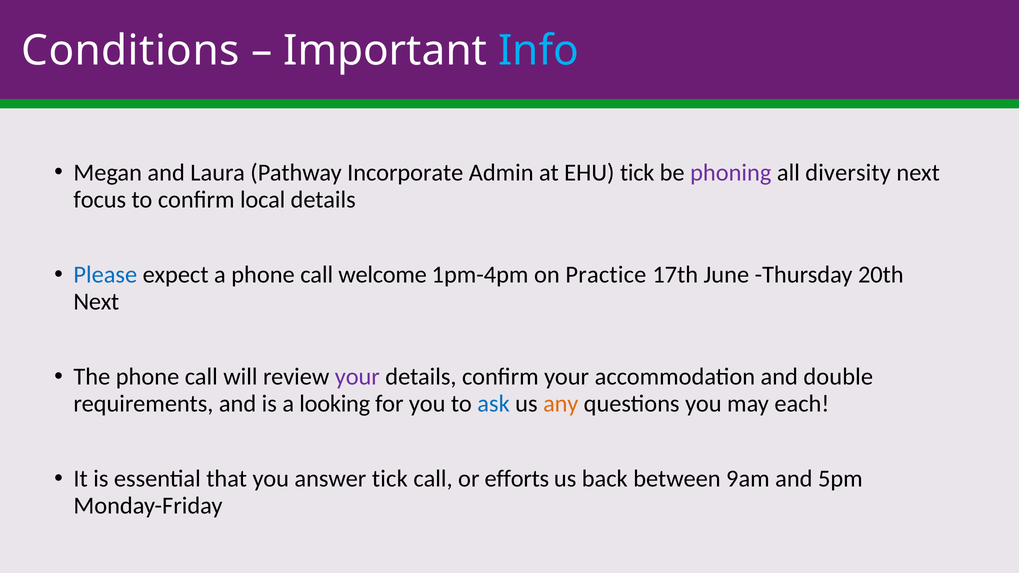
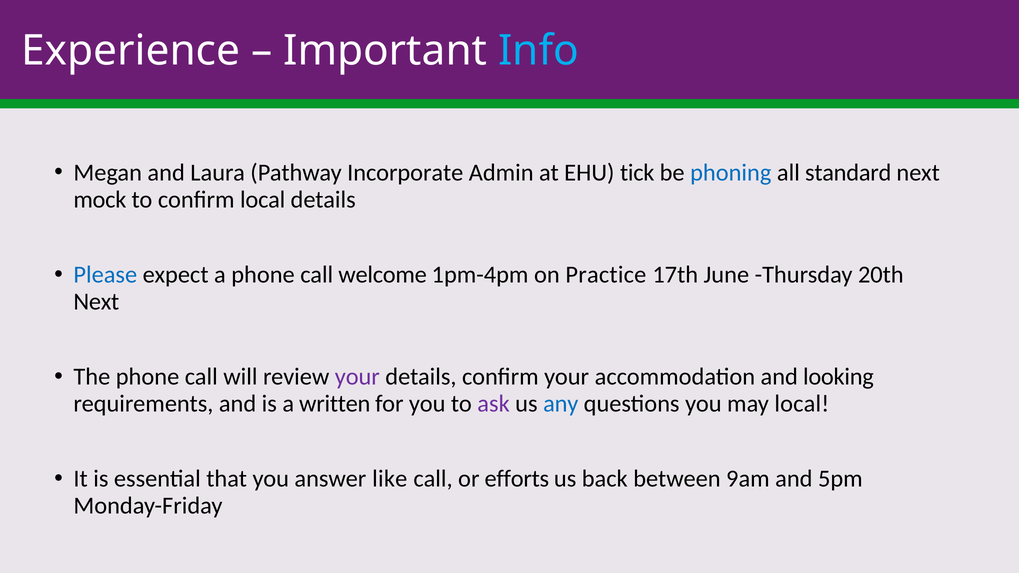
Conditions: Conditions -> Experience (131, 51)
phoning colour: purple -> blue (731, 173)
diversity: diversity -> standard (848, 173)
focus: focus -> mock (100, 200)
double: double -> looking (838, 377)
looking: looking -> written (335, 404)
ask colour: blue -> purple (494, 404)
any colour: orange -> blue (561, 404)
may each: each -> local (802, 404)
answer tick: tick -> like (390, 479)
